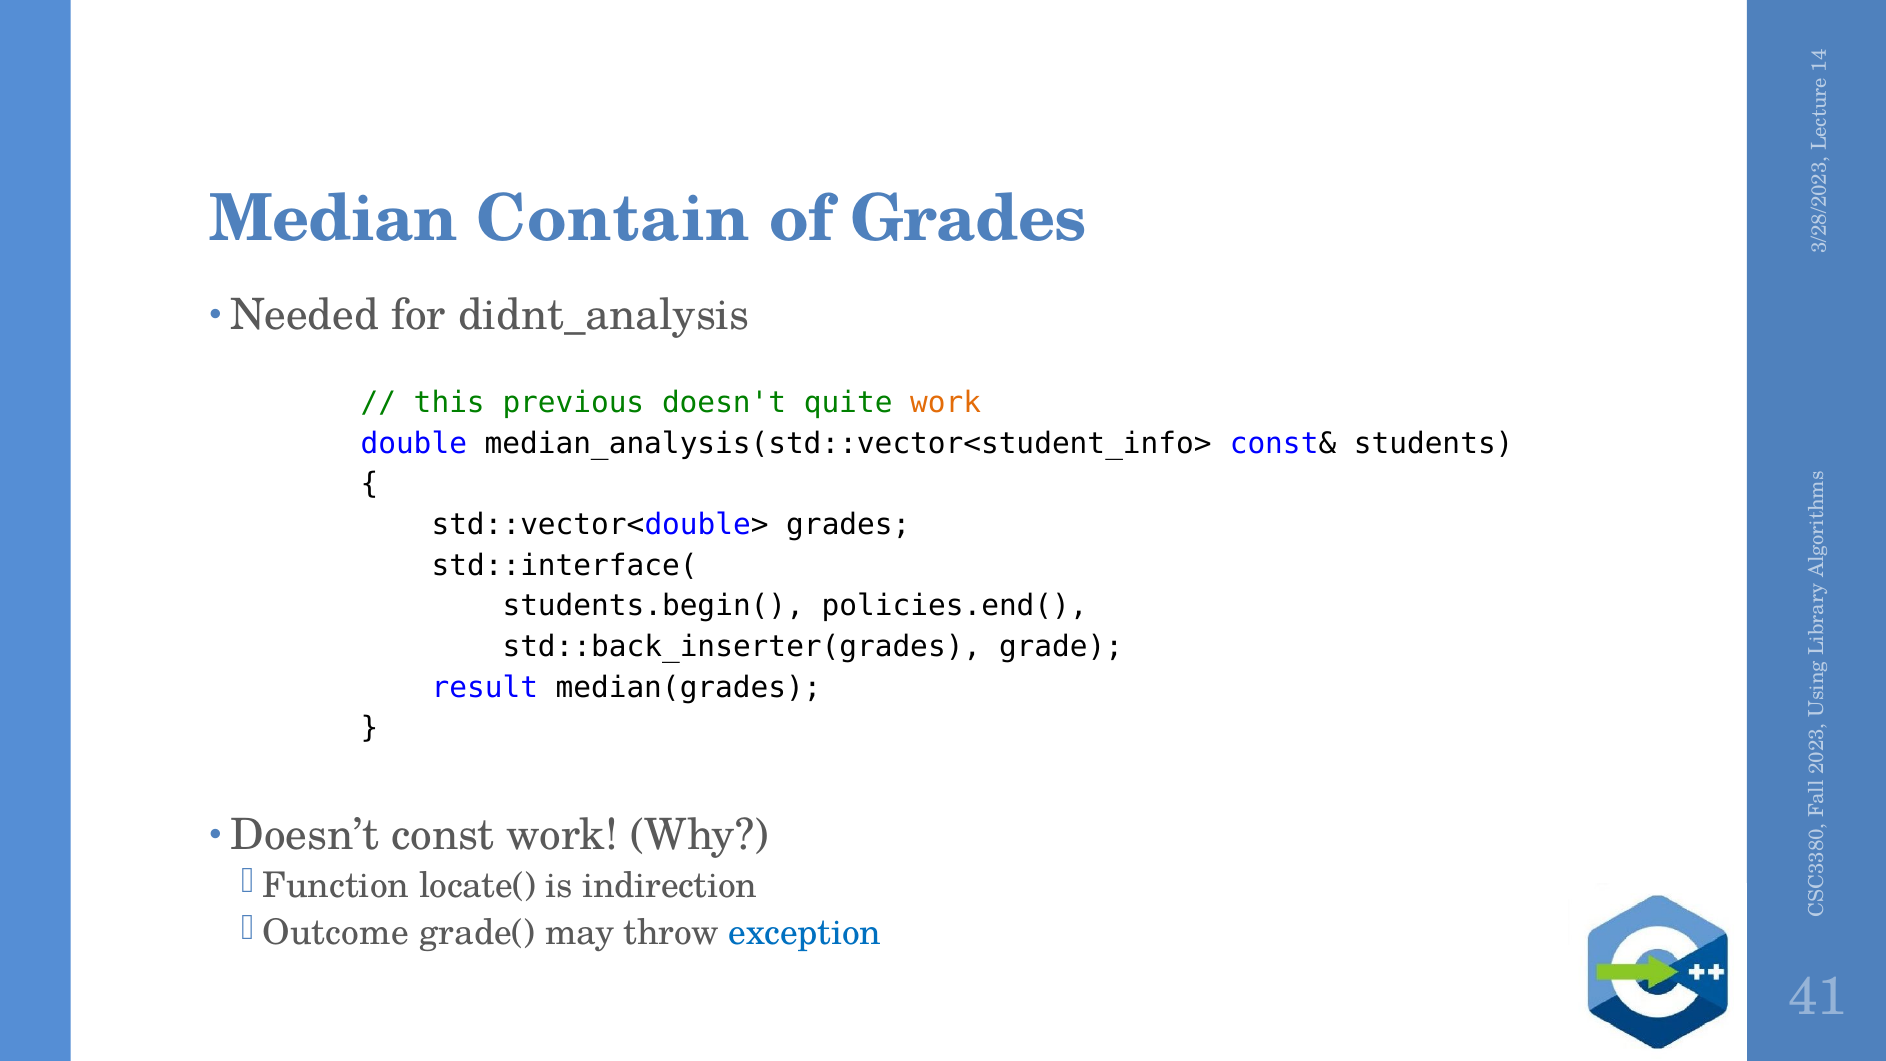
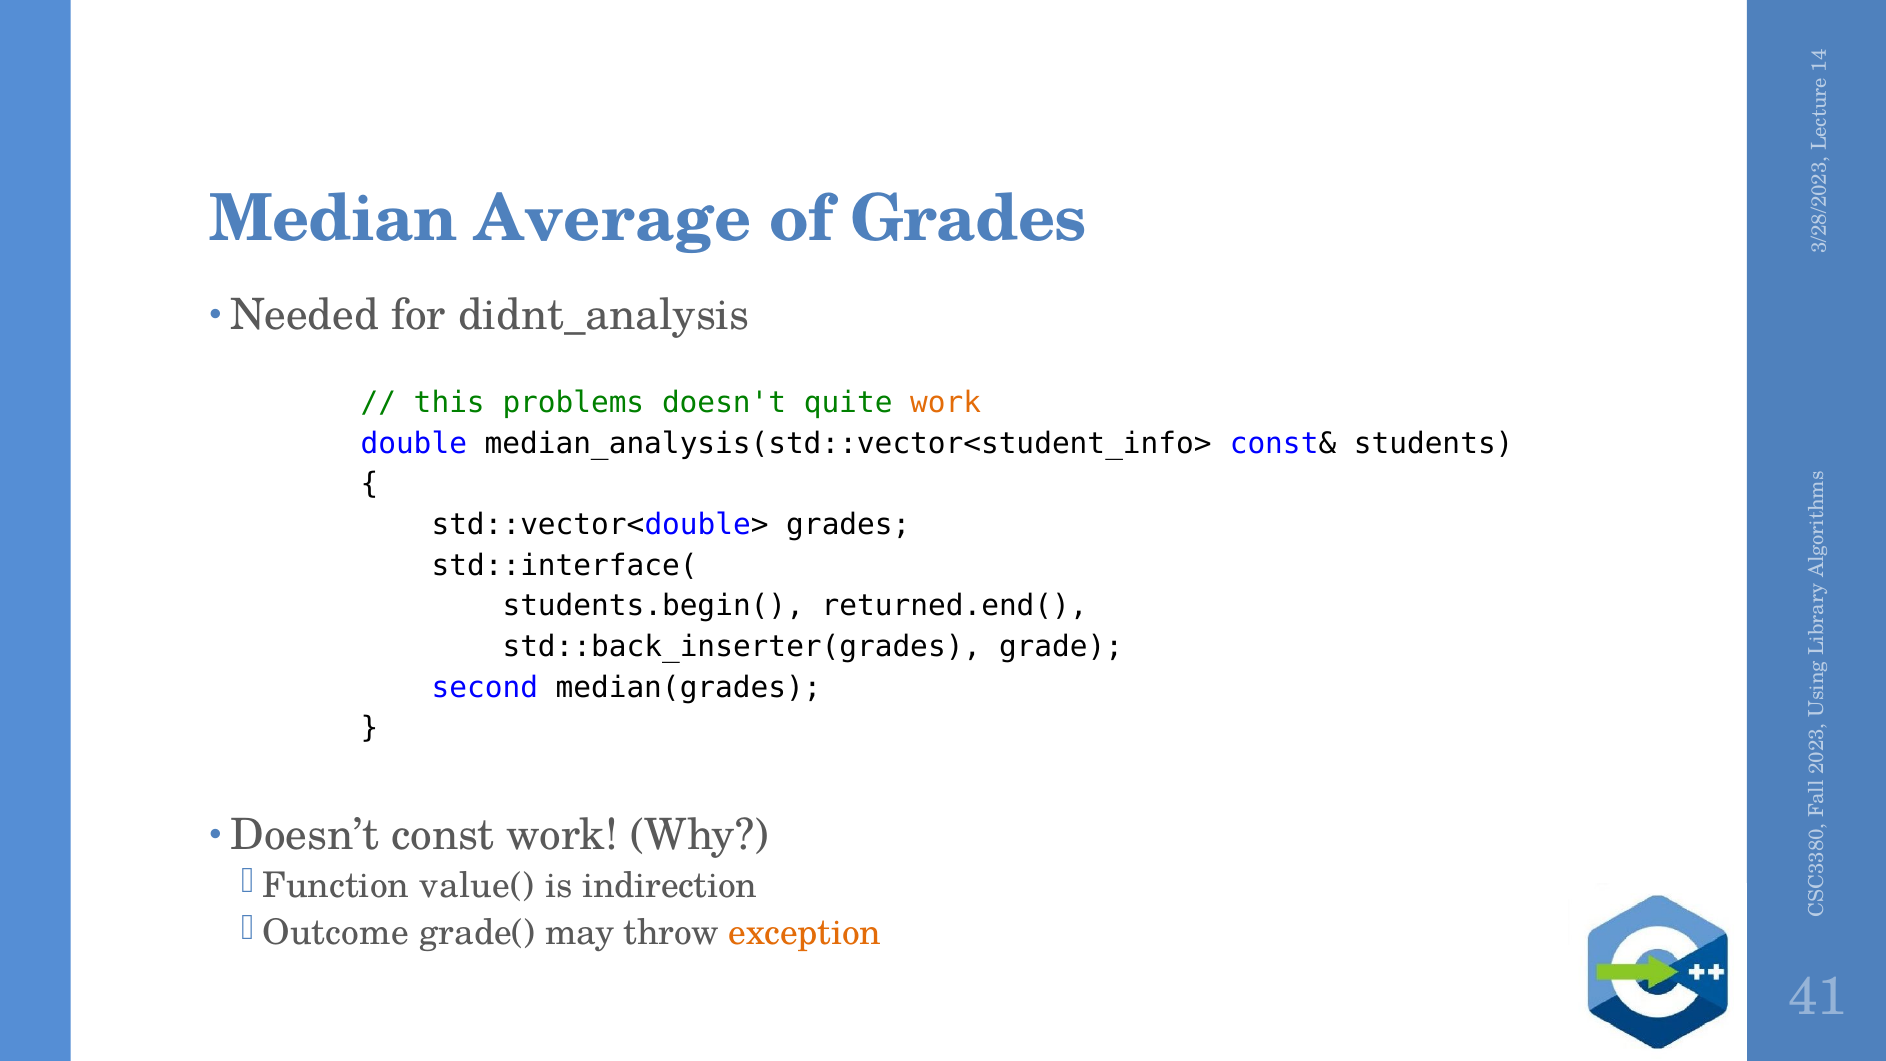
Contain: Contain -> Average (613, 219)
previous: previous -> problems (573, 403)
policies.end(: policies.end( -> returned.end( (955, 606)
result: result -> second (485, 687)
locate(: locate( -> value( (477, 885)
exception colour: blue -> orange (805, 932)
